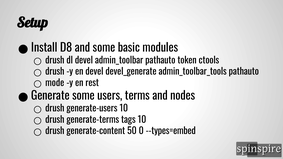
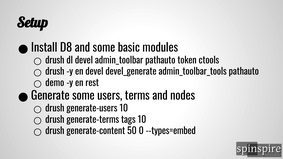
mode: mode -> demo (55, 83)
